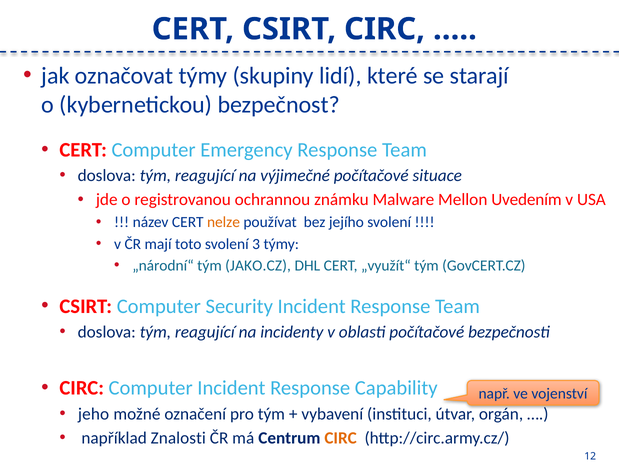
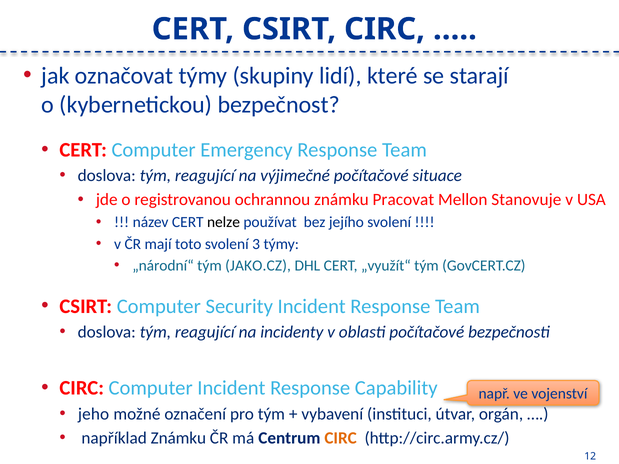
Malware: Malware -> Pracovat (403, 200)
Uvedením: Uvedením -> Stanovuje (526, 200)
nelze colour: orange -> black (224, 222)
například Znalosti: Znalosti -> Známku (178, 438)
